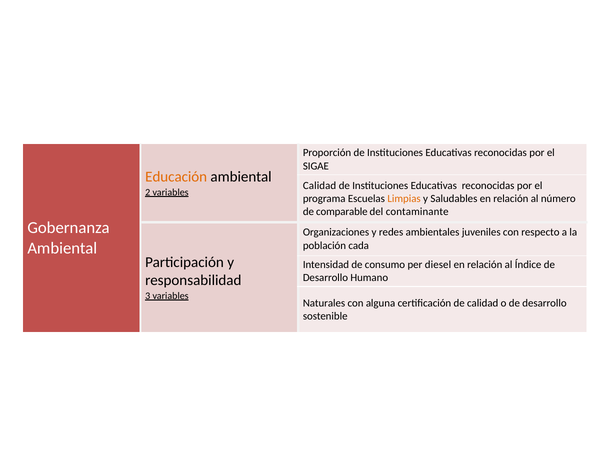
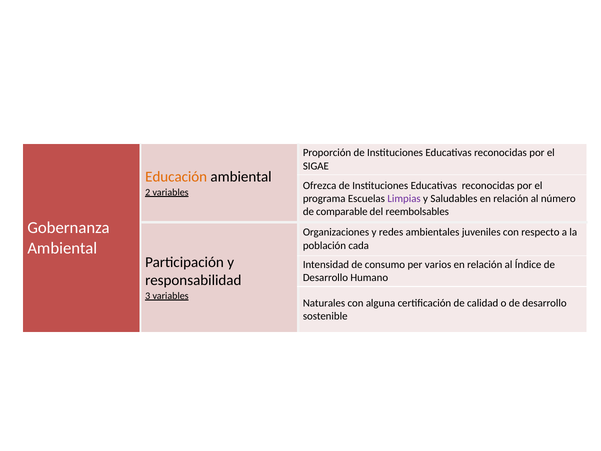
Calidad: Calidad -> Ofrezca (320, 185)
Limpias colour: orange -> purple (404, 199)
contaminante: contaminante -> reembolsables (417, 212)
diesel: diesel -> varios (438, 264)
